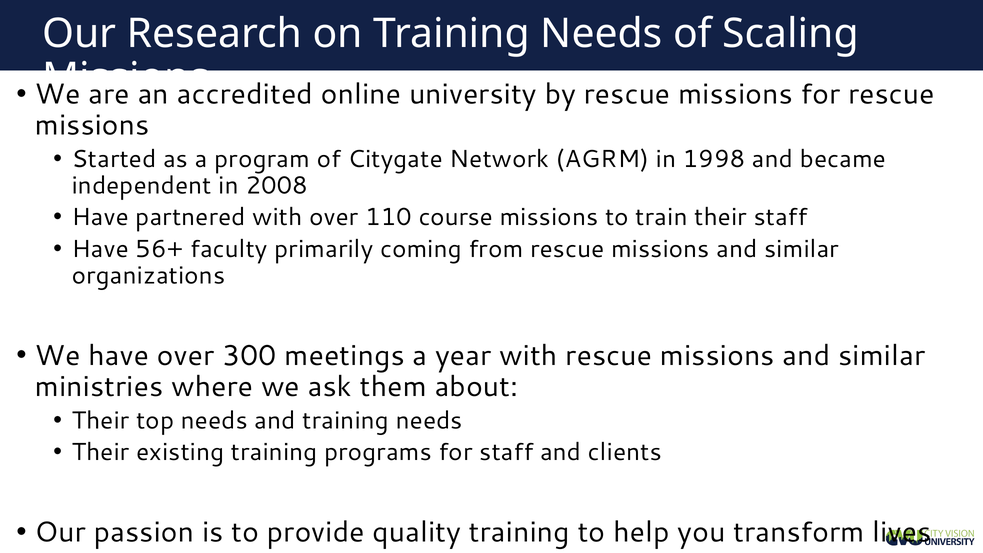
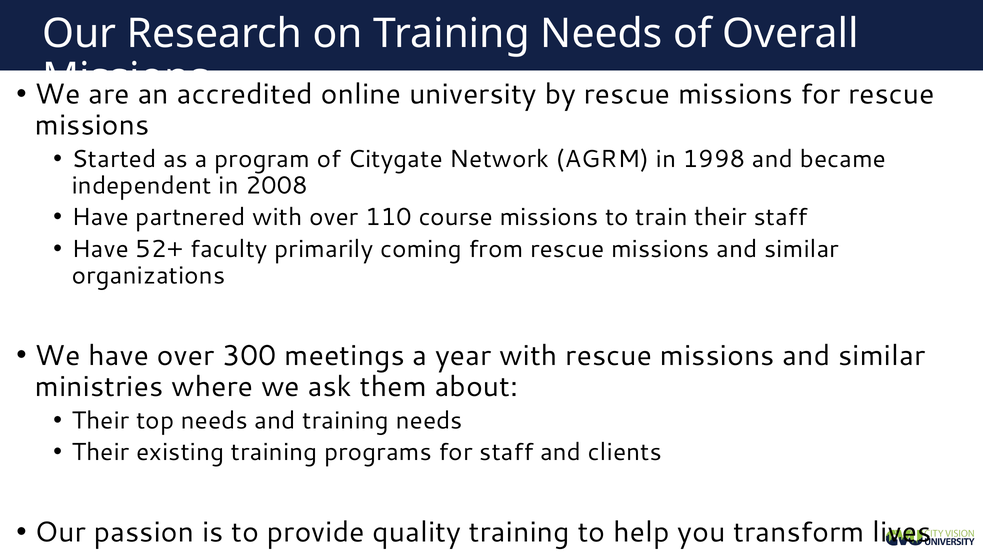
Scaling: Scaling -> Overall (791, 34)
56+: 56+ -> 52+ (159, 249)
